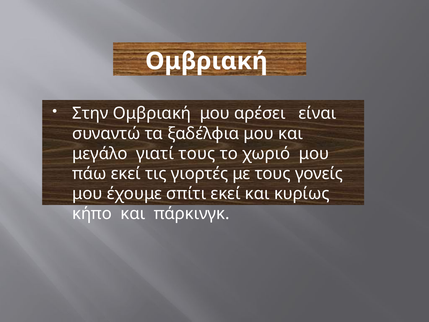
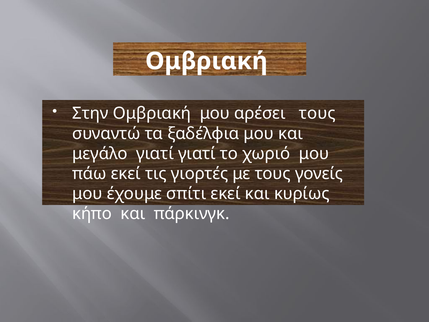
αρέσει είναι: είναι -> τους (317, 113)
γιατί τους: τους -> γιατί (197, 153)
